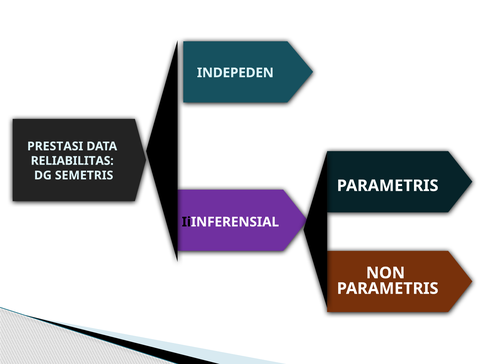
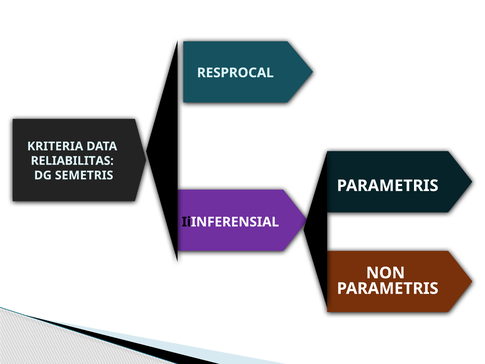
INDEPEDEN: INDEPEDEN -> RESPROCAL (235, 73)
PRESTASI: PRESTASI -> KRITERIA (55, 146)
